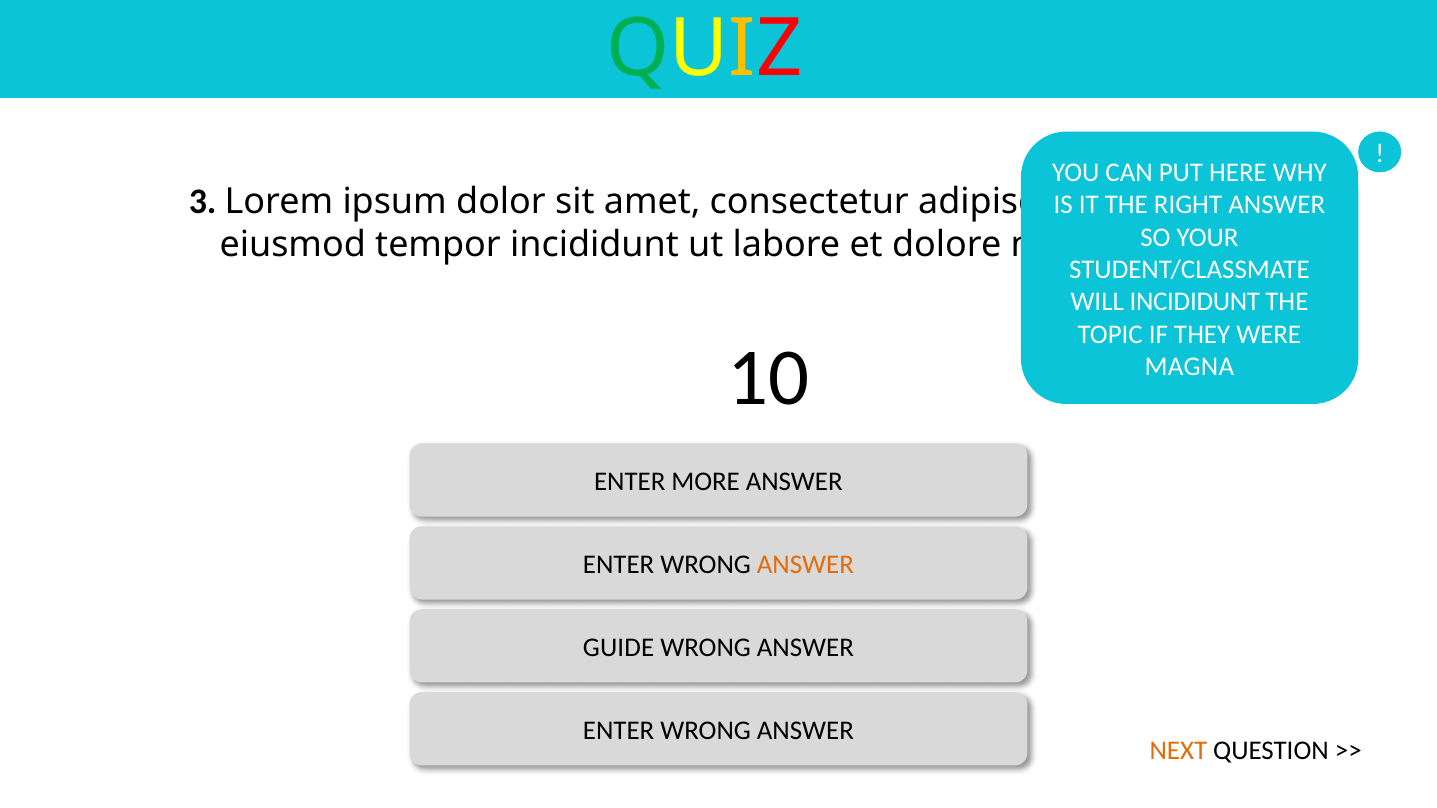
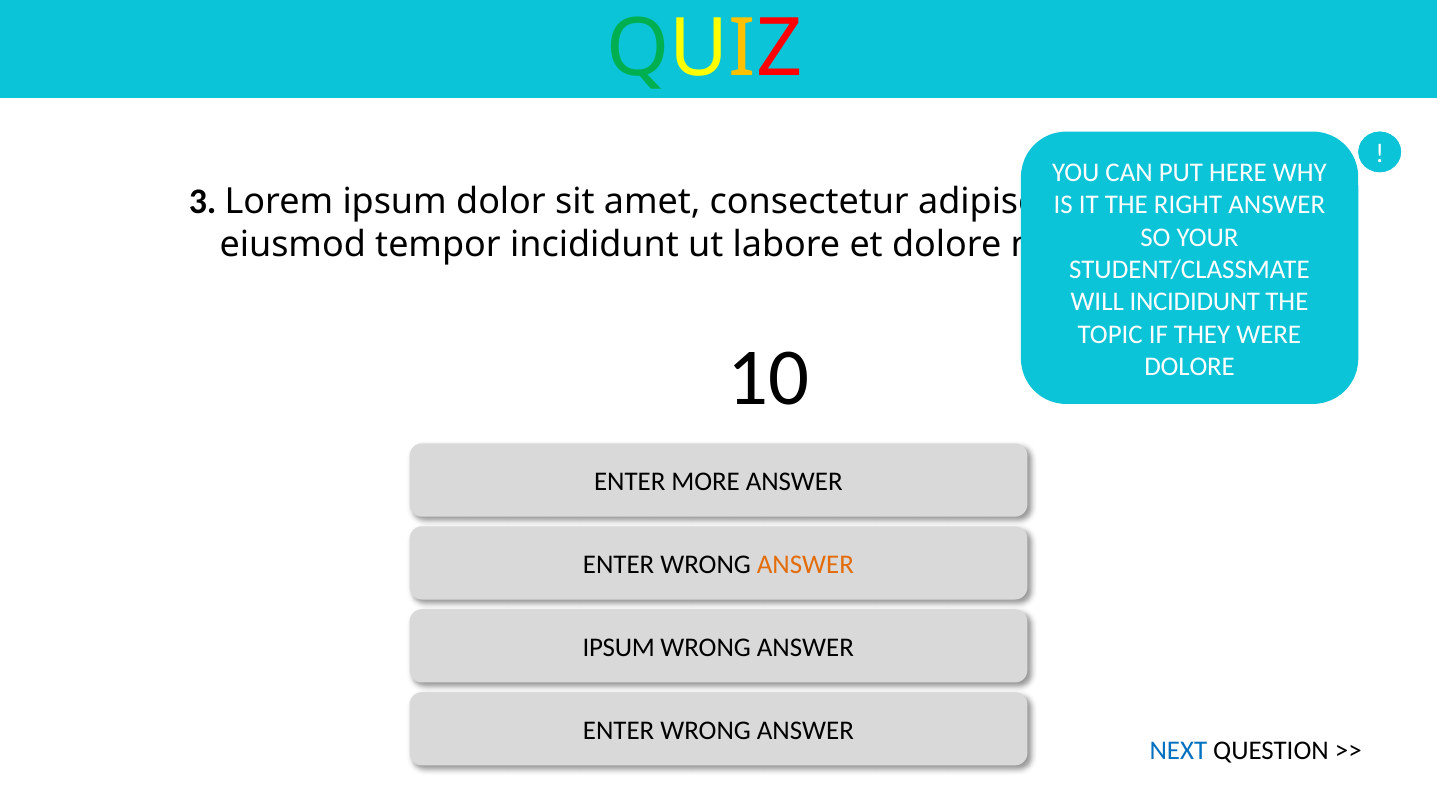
MAGNA: MAGNA -> DOLORE (1190, 367)
GUIDE: GUIDE -> IPSUM (619, 648)
NEXT colour: orange -> blue (1178, 751)
